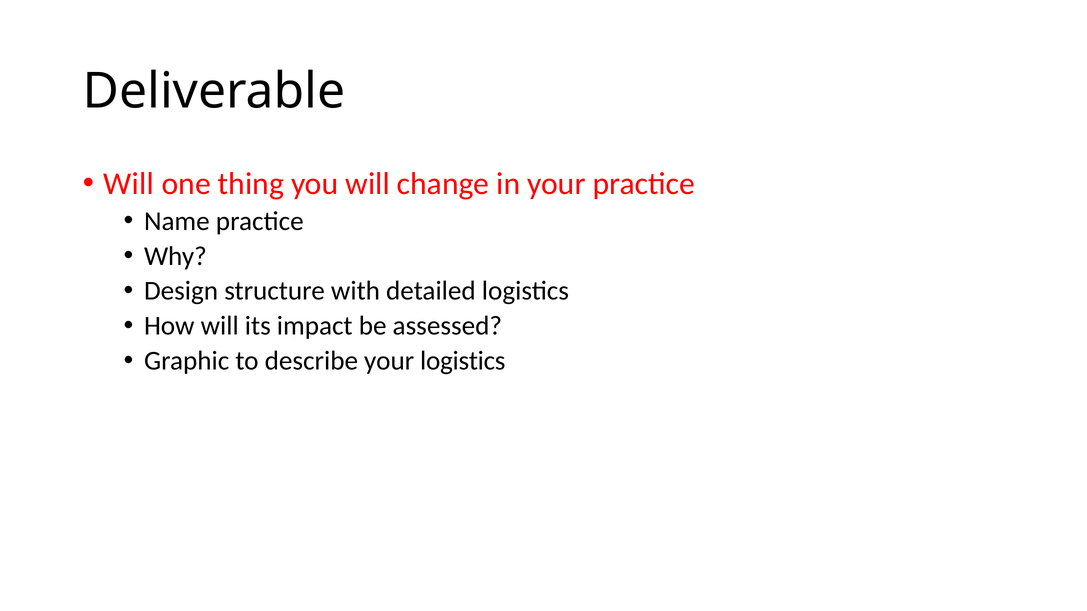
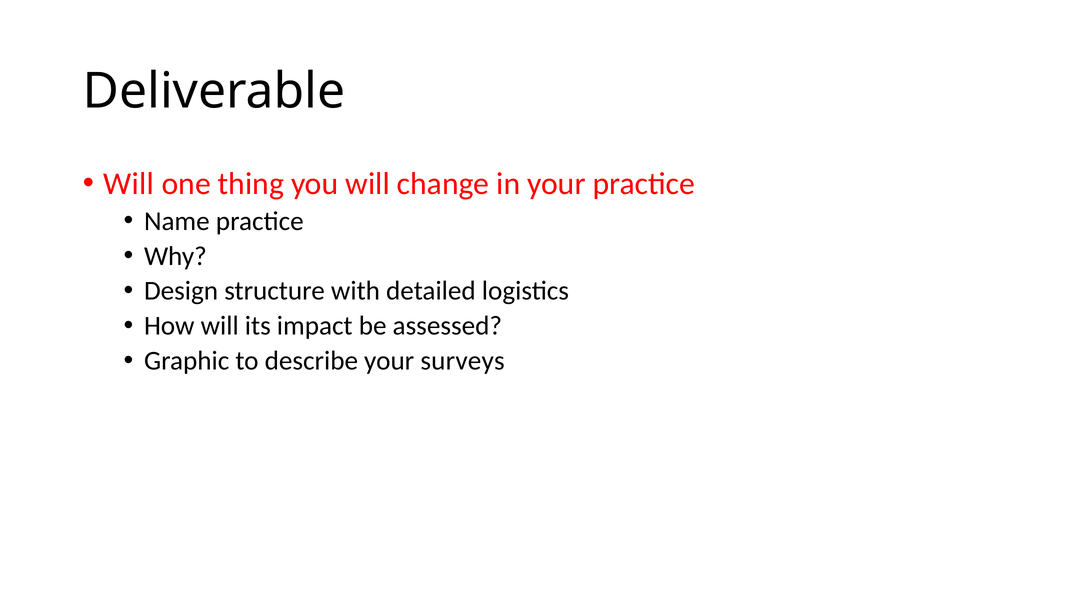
your logistics: logistics -> surveys (463, 361)
